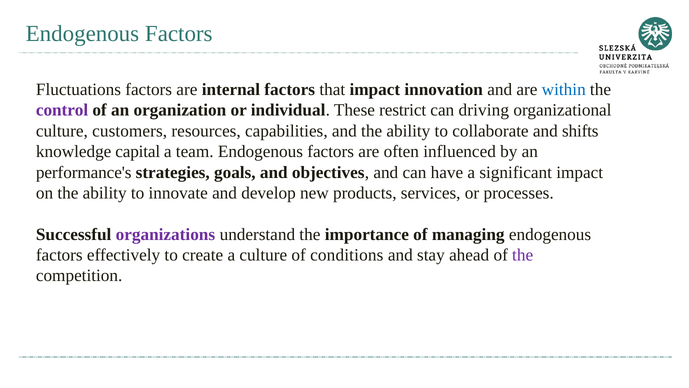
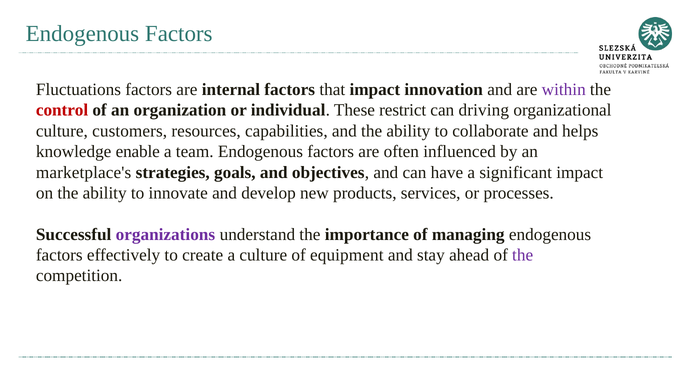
within colour: blue -> purple (564, 89)
control colour: purple -> red (62, 110)
shifts: shifts -> helps (580, 131)
capital: capital -> enable (138, 151)
performance's: performance's -> marketplace's (84, 172)
conditions: conditions -> equipment (347, 255)
